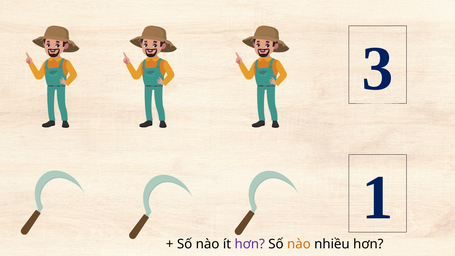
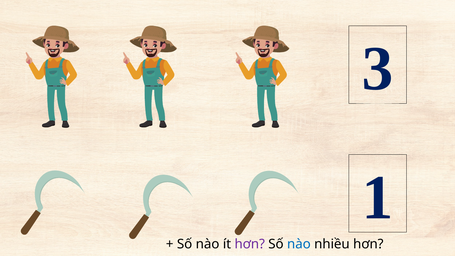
nào colour: orange -> blue (299, 244)
